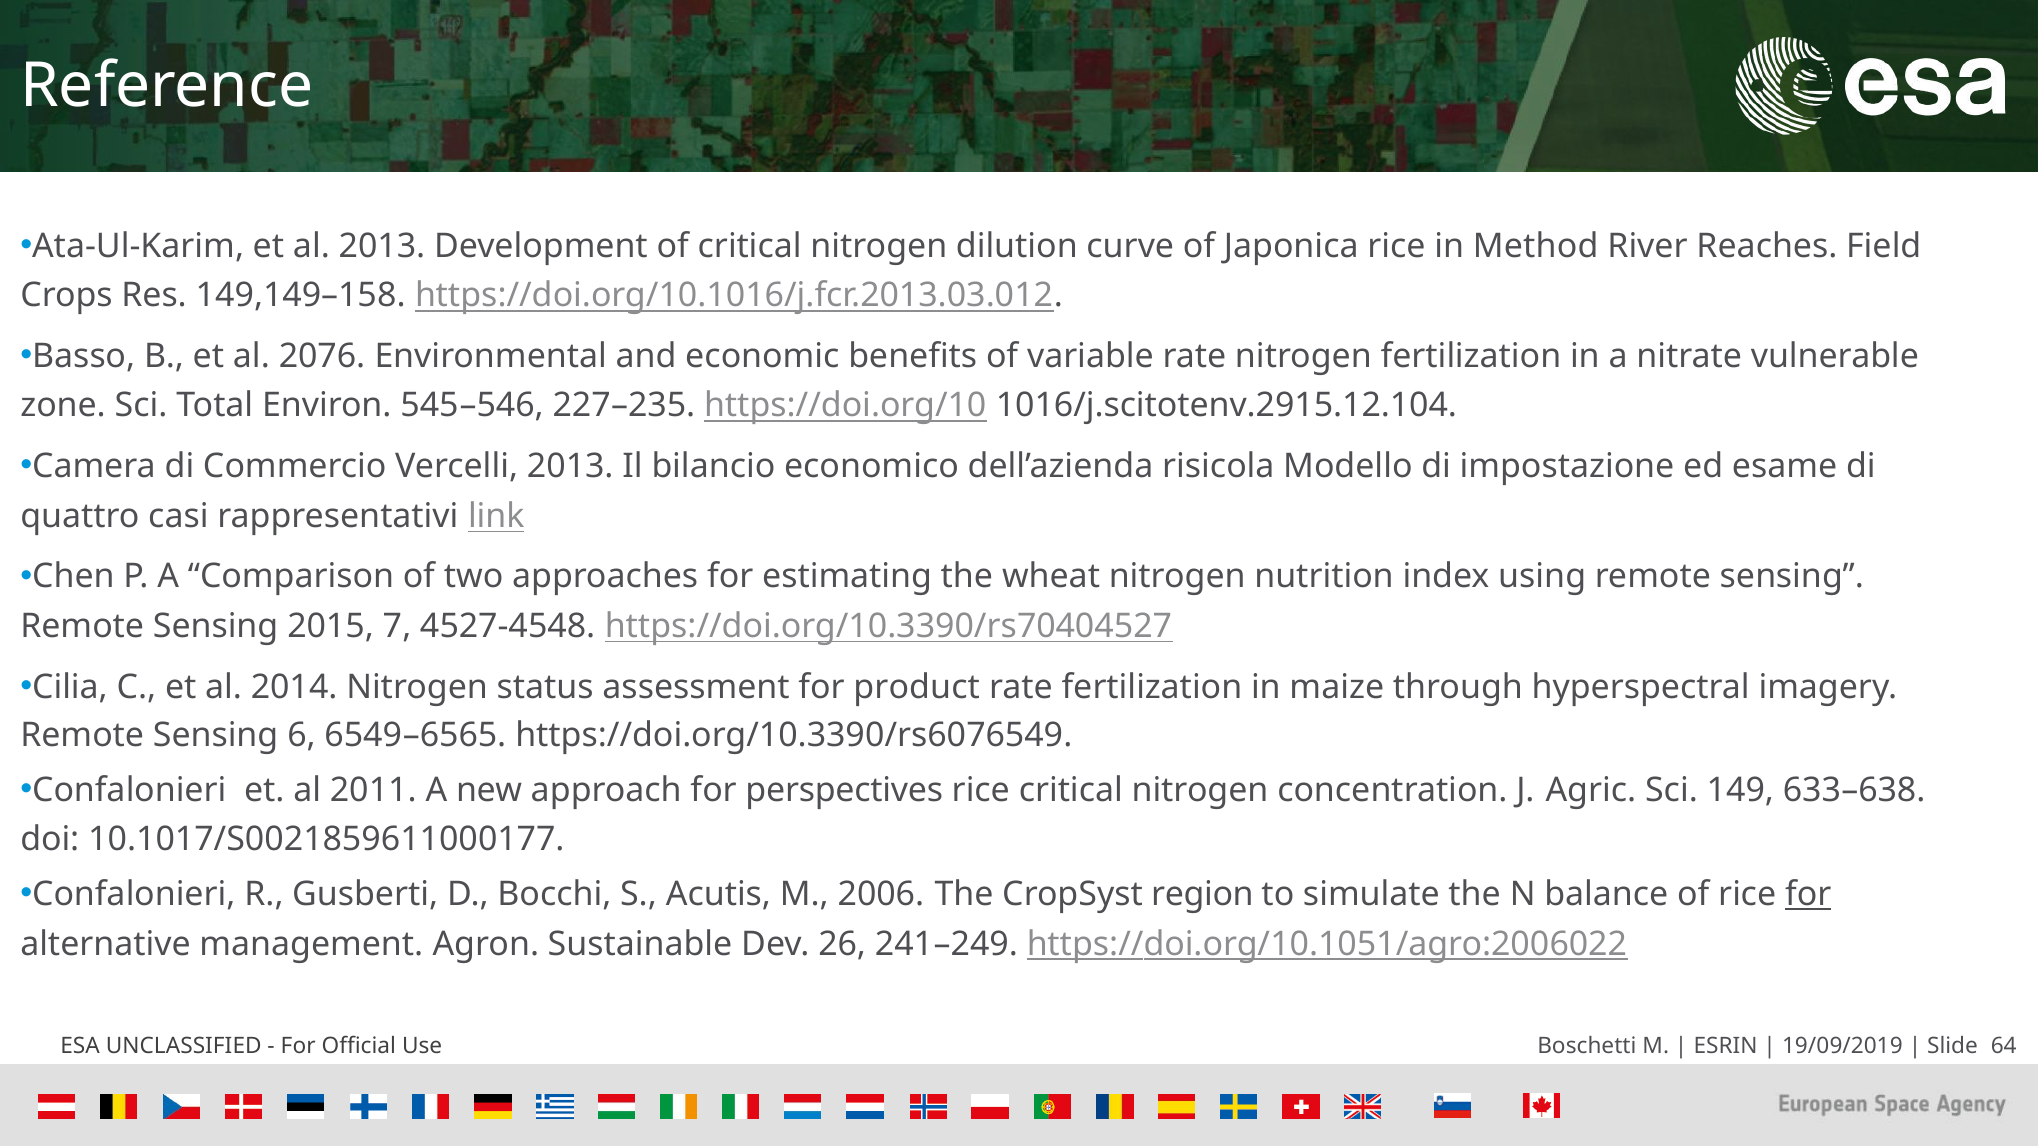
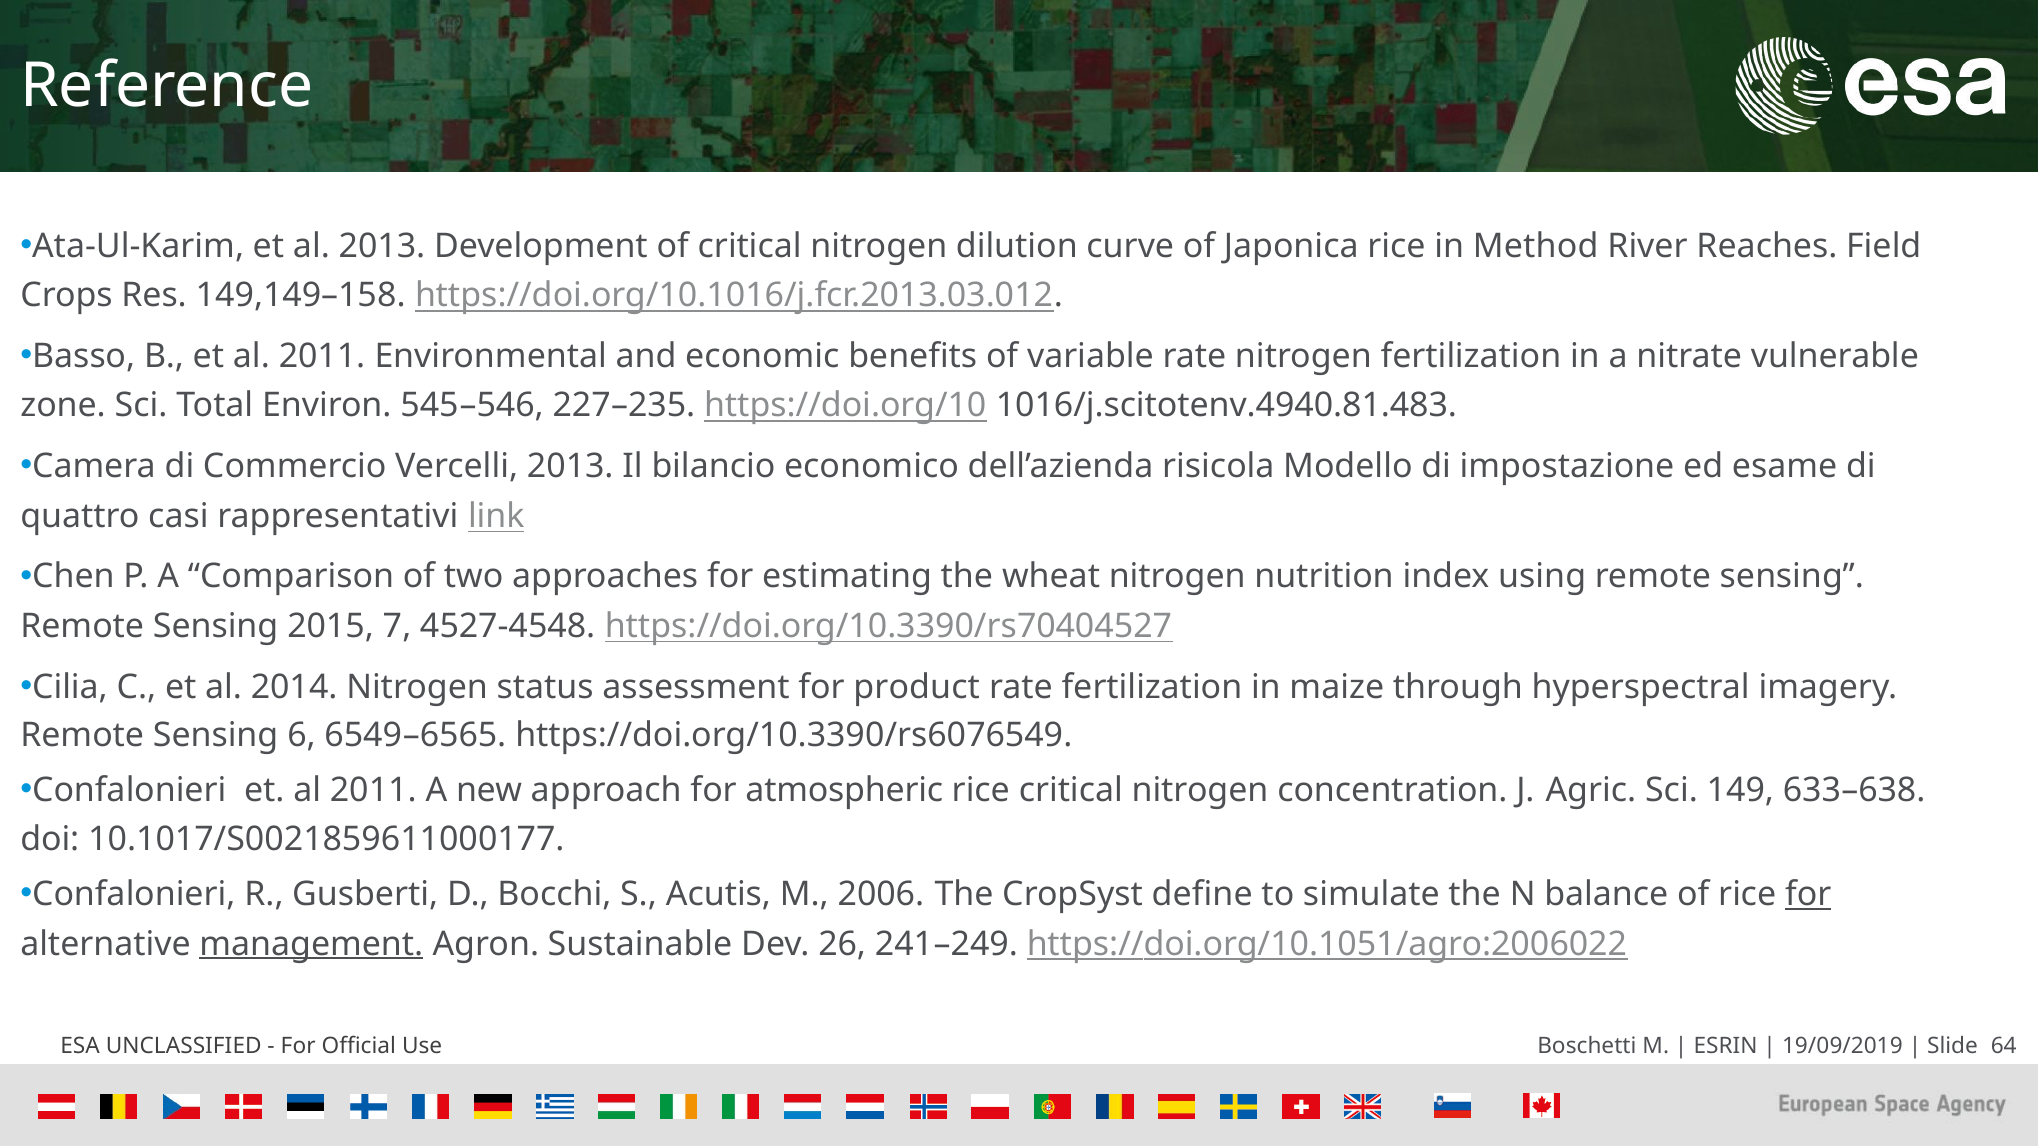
B et al 2076: 2076 -> 2011 (322, 356)
1016/j.scitotenv.2915.12.104: 1016/j.scitotenv.2915.12.104 -> 1016/j.scitotenv.4940.81.483 (1226, 406)
perspectives: perspectives -> atmospheric (844, 791)
region: region -> define (1202, 895)
management underline: none -> present (311, 944)
